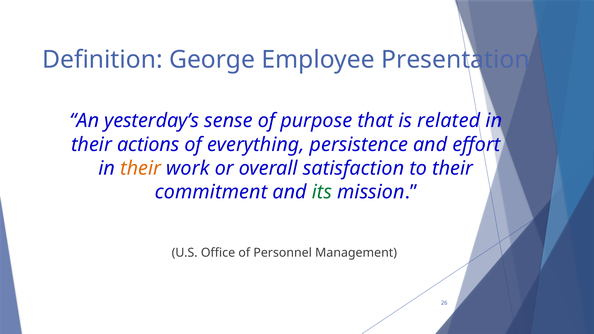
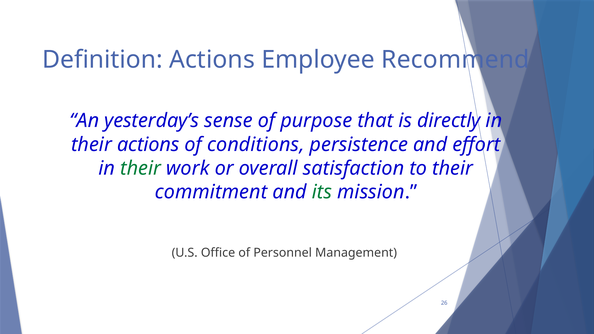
Definition George: George -> Actions (212, 60)
Presentation: Presentation -> Recommend (455, 60)
related: related -> directly (449, 121)
everything: everything -> conditions (256, 145)
their colour: orange -> green (141, 168)
